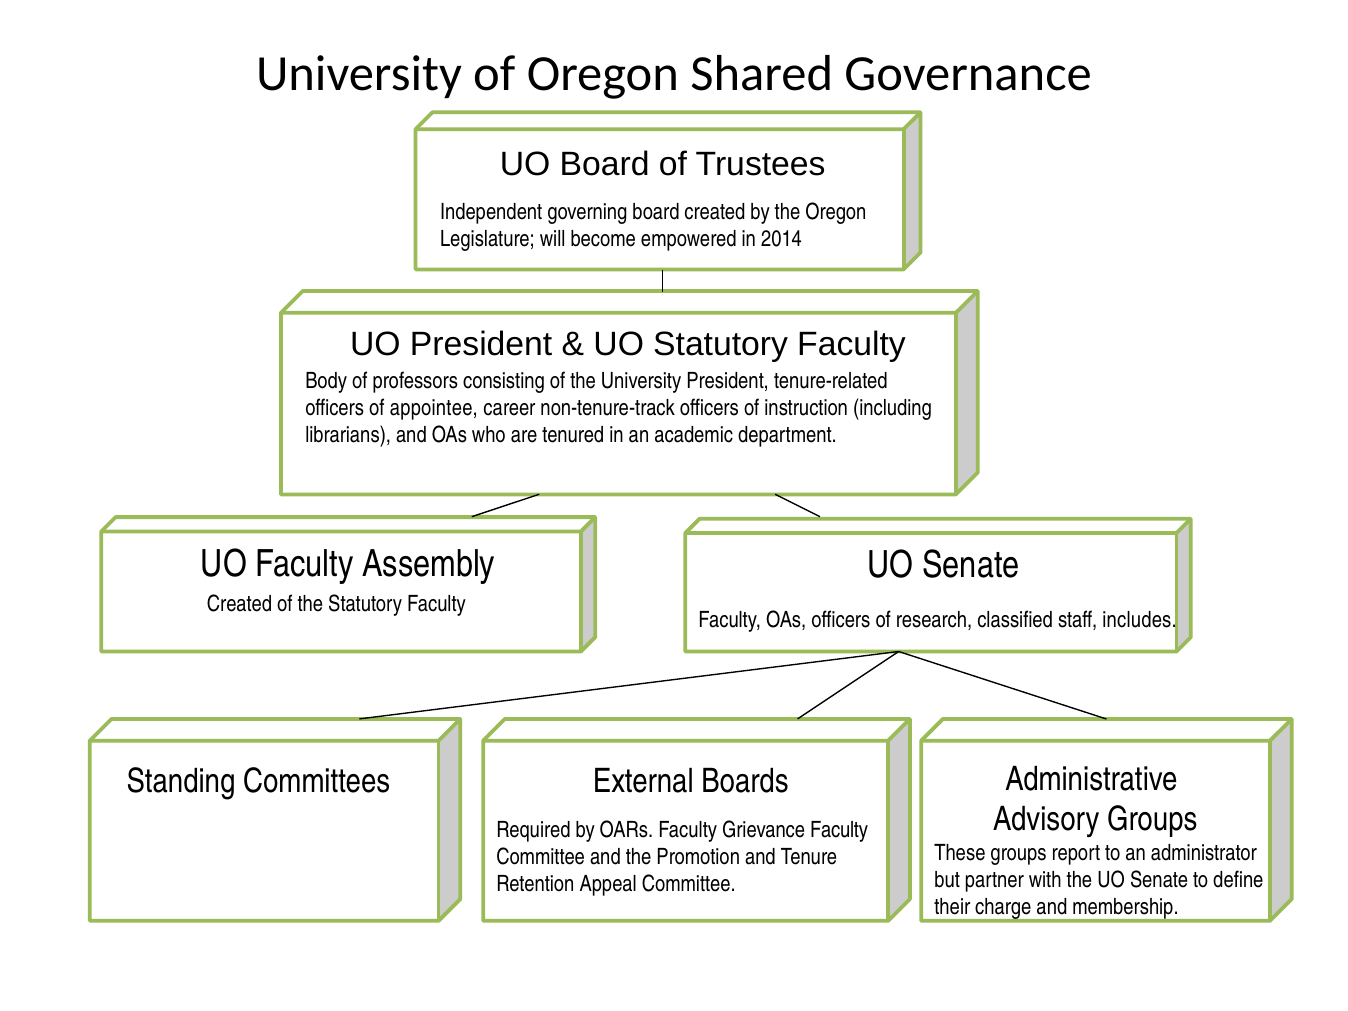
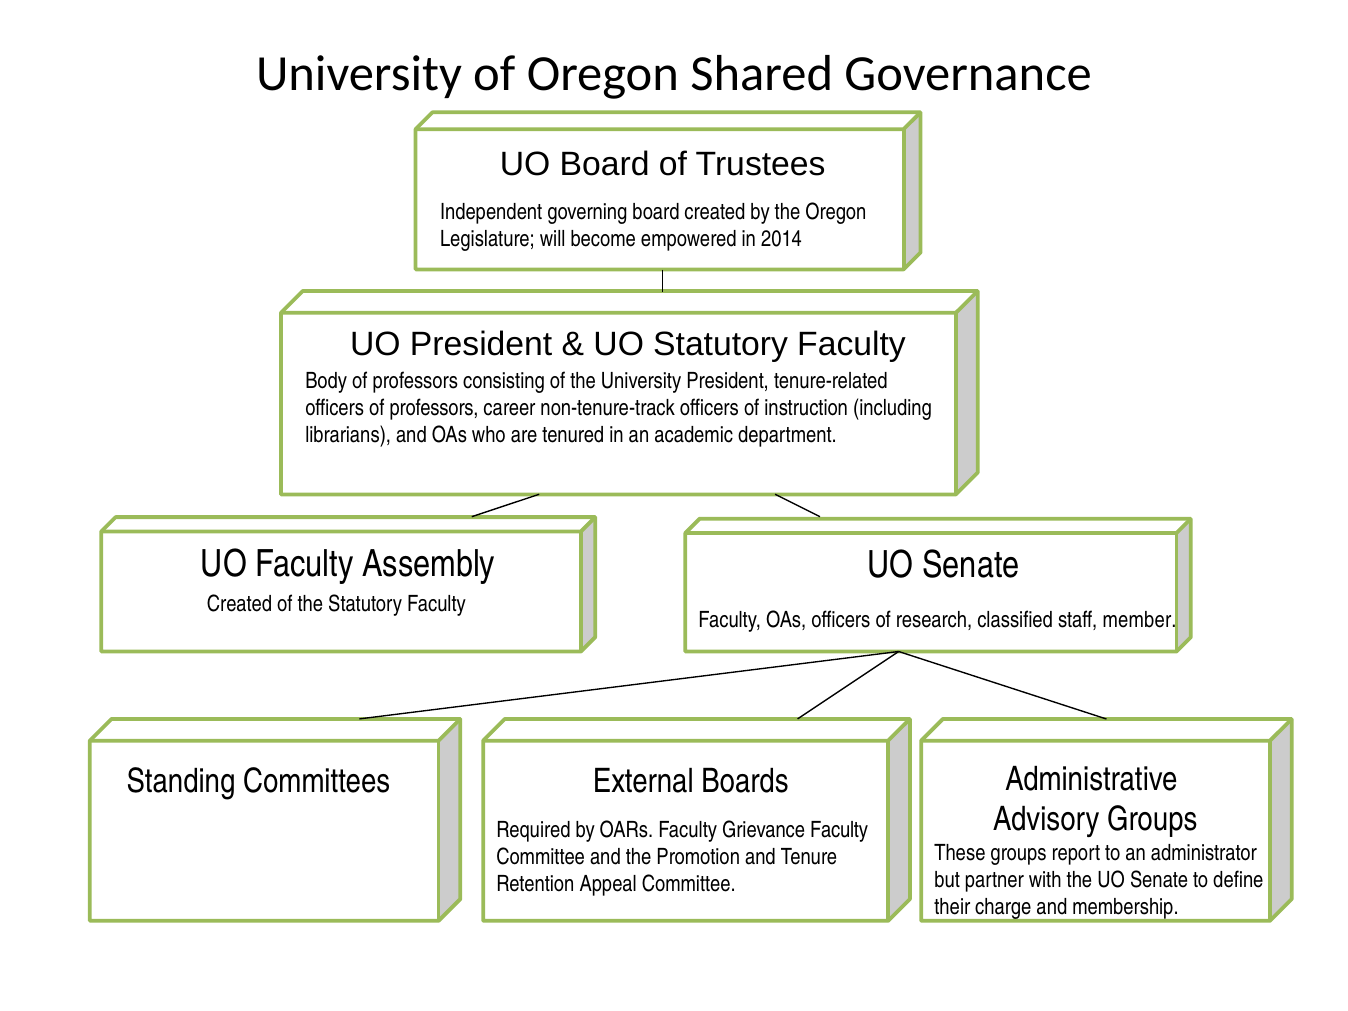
officers of appointee: appointee -> professors (434, 408)
includes: includes -> member (1140, 620)
